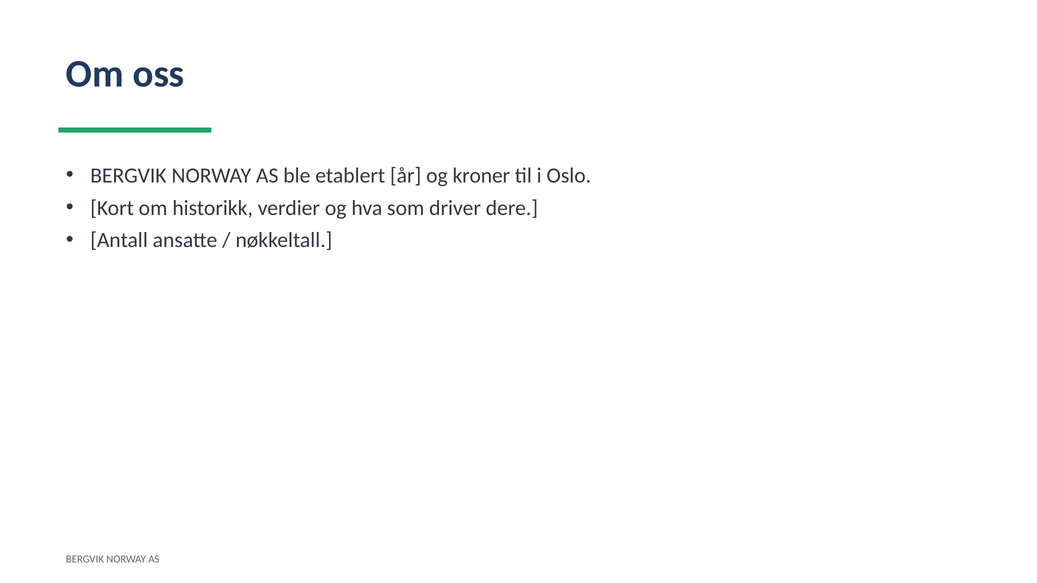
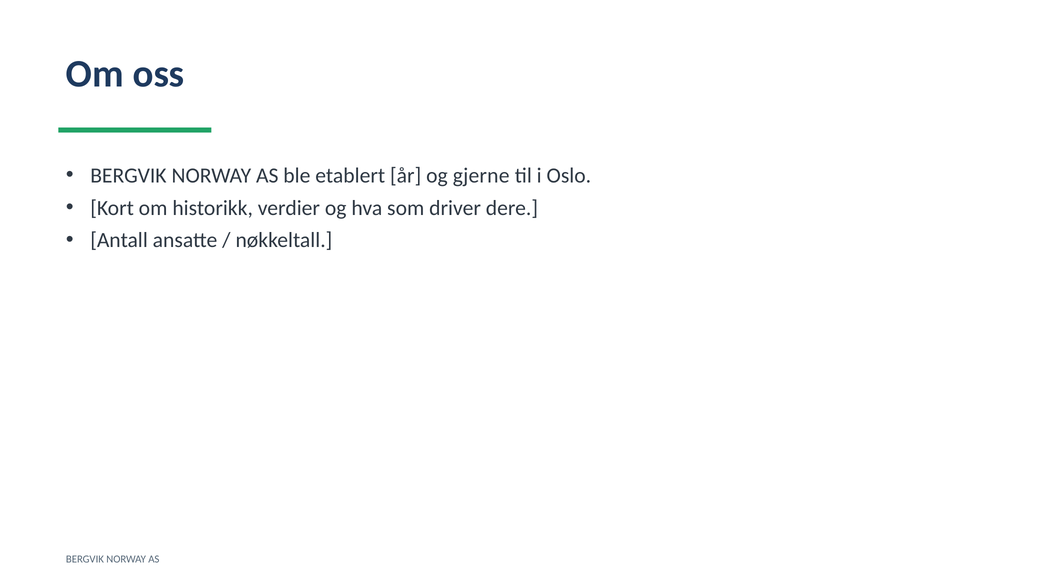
kroner: kroner -> gjerne (481, 176)
